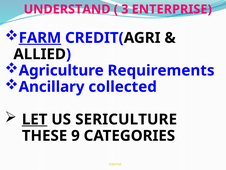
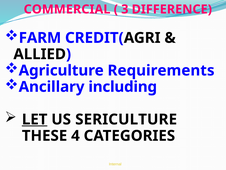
UNDERSTAND: UNDERSTAND -> COMMERCIAL (67, 9)
ENTERPRISE: ENTERPRISE -> DIFFERENCE (172, 9)
FARM underline: present -> none (40, 38)
collected: collected -> including (123, 87)
9: 9 -> 4 (75, 135)
